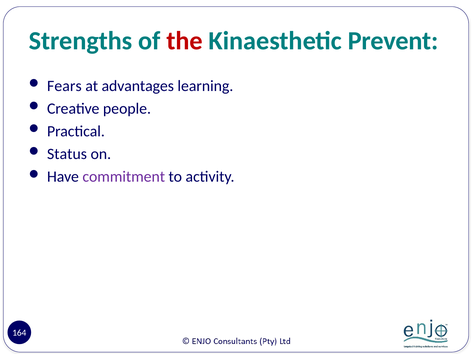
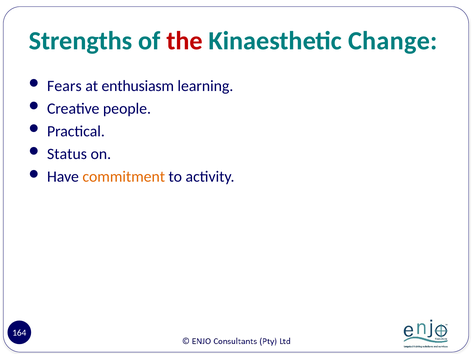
Prevent: Prevent -> Change (393, 41)
advantages: advantages -> enthusiasm (138, 86)
commitment colour: purple -> orange (124, 177)
